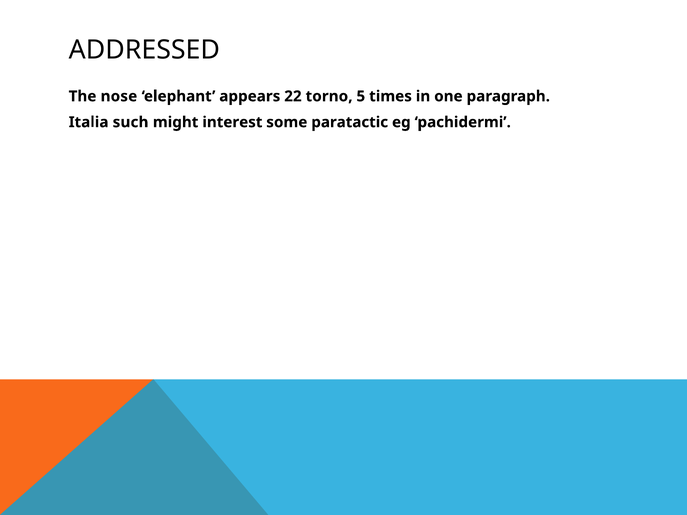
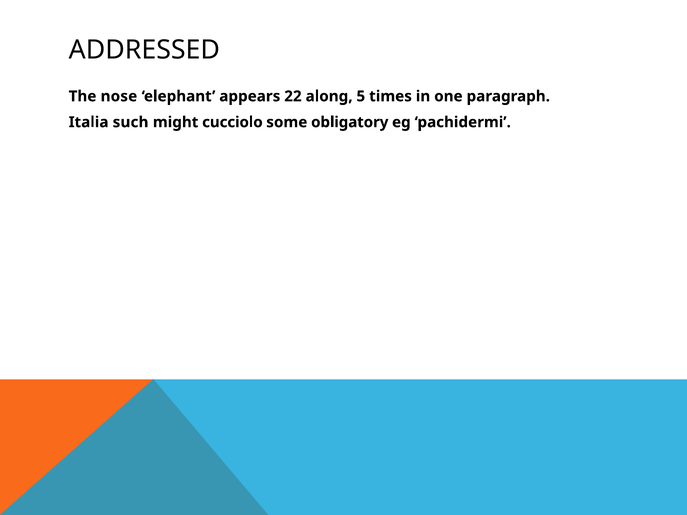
torno: torno -> along (329, 96)
interest: interest -> cucciolo (232, 122)
paratactic: paratactic -> obligatory (350, 122)
